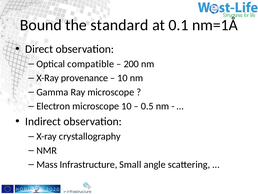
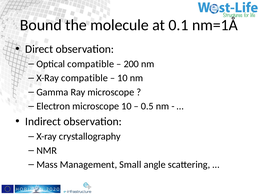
standard: standard -> molecule (120, 25)
X-Ray provenance: provenance -> compatible (84, 78)
Infrastructure: Infrastructure -> Management (88, 164)
